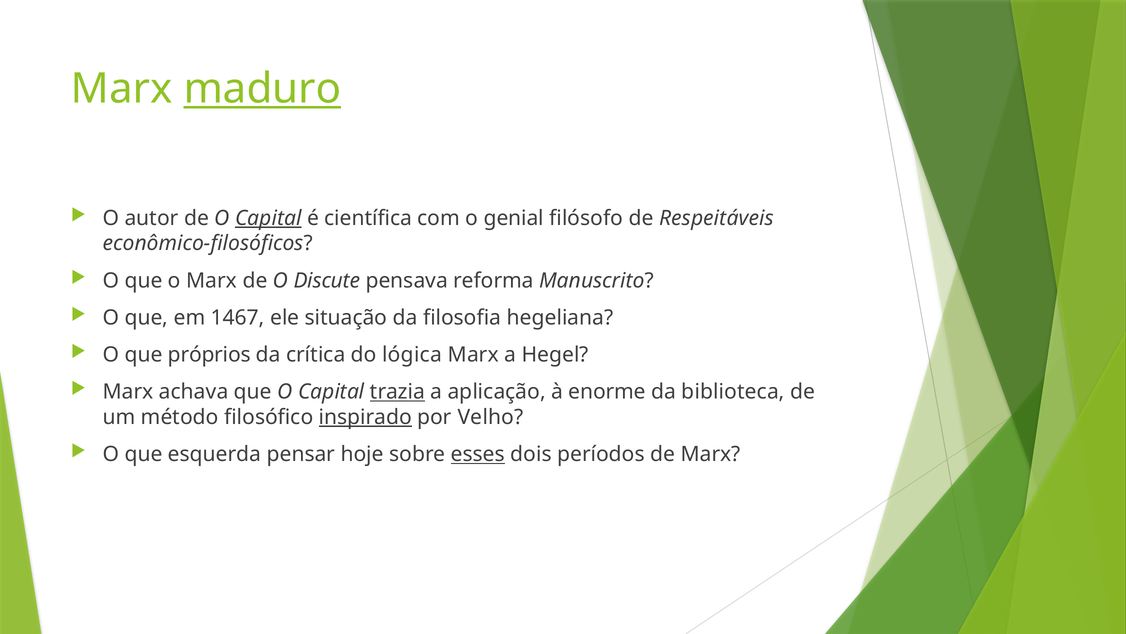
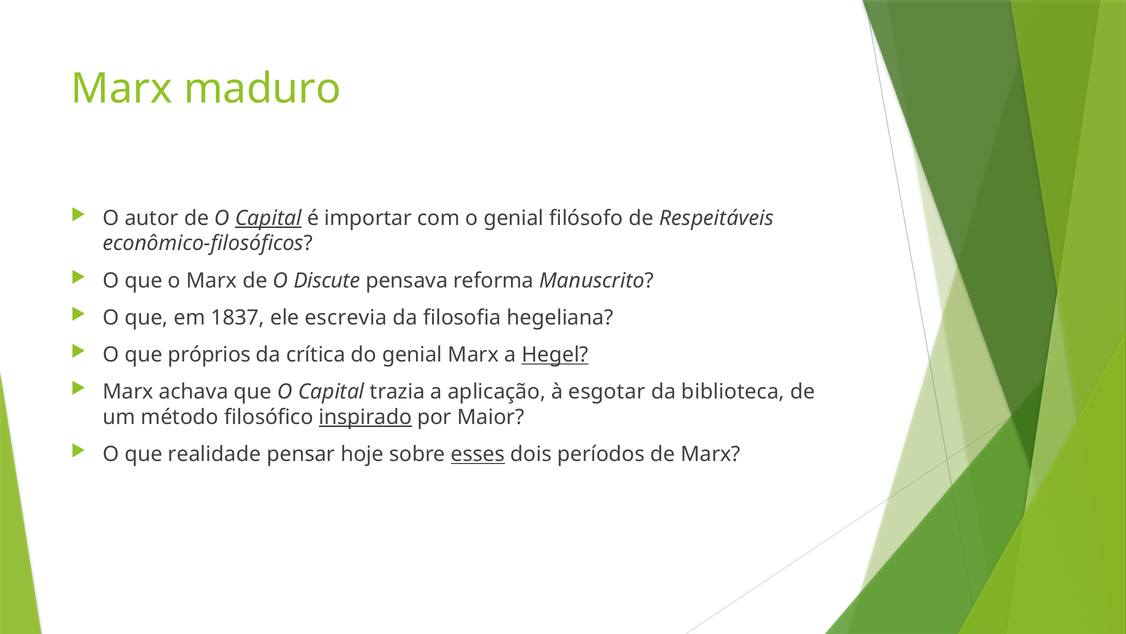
maduro underline: present -> none (262, 89)
científica: científica -> importar (368, 218)
1467: 1467 -> 1837 (238, 317)
situação: situação -> escrevia (346, 317)
do lógica: lógica -> genial (412, 354)
Hegel underline: none -> present (555, 354)
trazia underline: present -> none (397, 392)
enorme: enorme -> esgotar (607, 392)
Velho: Velho -> Maior (491, 417)
esquerda: esquerda -> realidade (215, 454)
